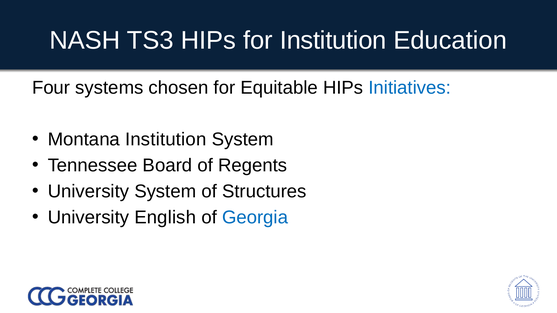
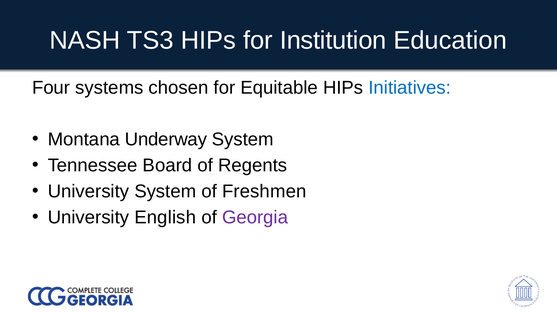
Montana Institution: Institution -> Underway (166, 140)
Structures: Structures -> Freshmen (264, 192)
Georgia colour: blue -> purple (255, 218)
